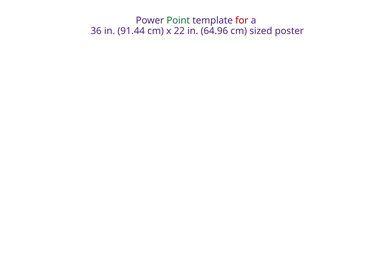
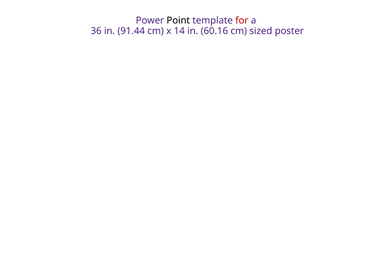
Point colour: green -> black (178, 21)
22: 22 -> 14 (179, 31)
64.96: 64.96 -> 60.16 (214, 31)
